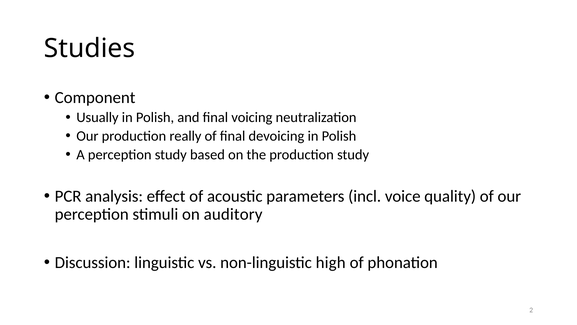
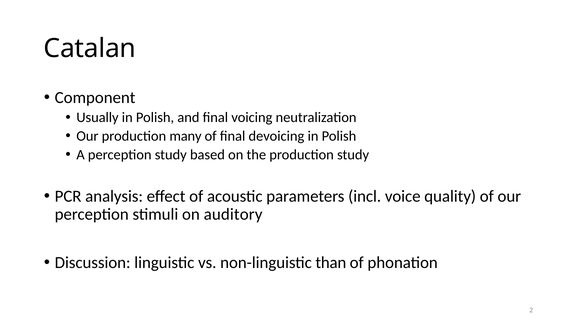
Studies: Studies -> Catalan (90, 48)
really: really -> many (185, 136)
high: high -> than (331, 262)
